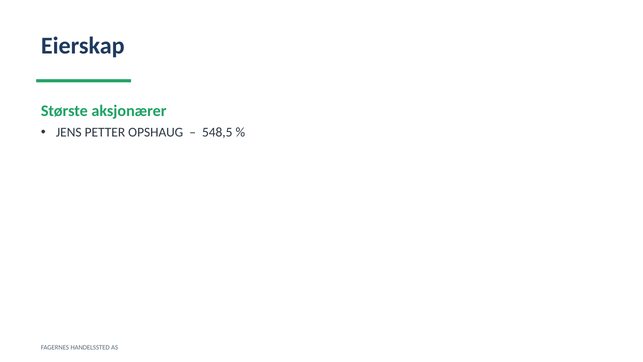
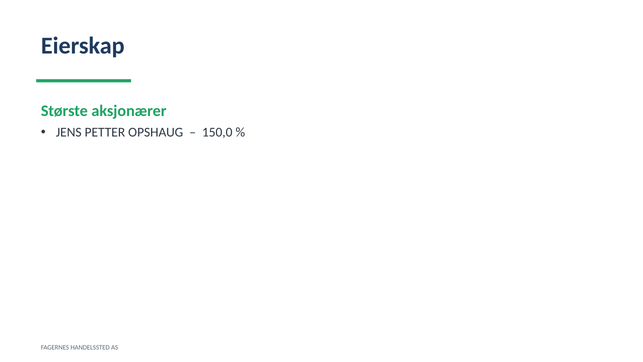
548,5: 548,5 -> 150,0 (217, 132)
